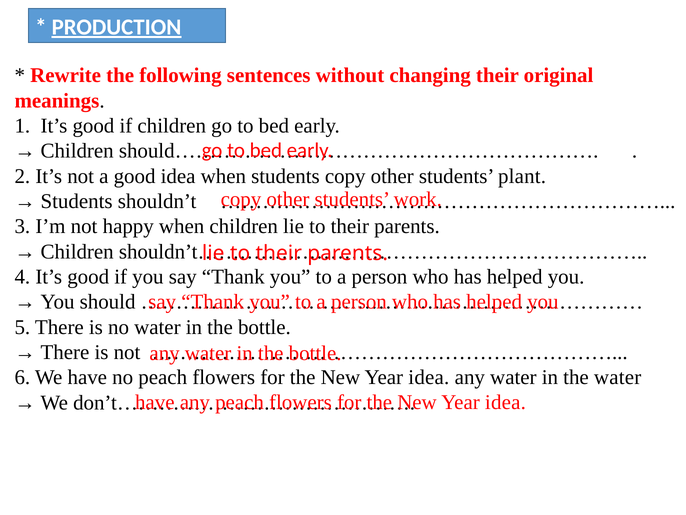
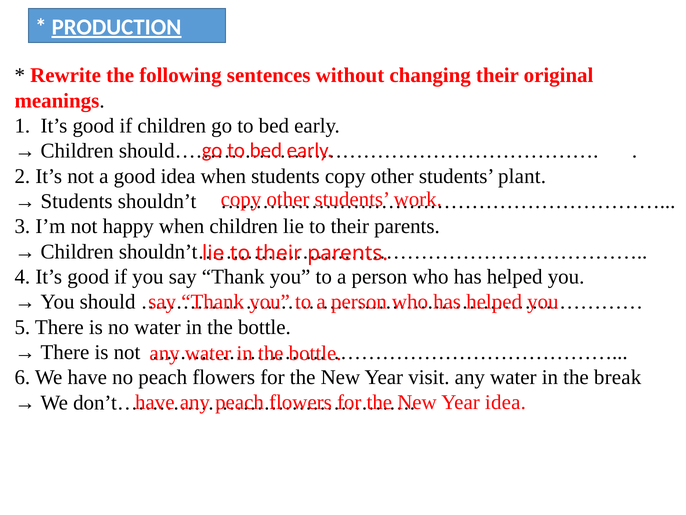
idea: idea -> visit (429, 377)
the water: water -> break (618, 377)
